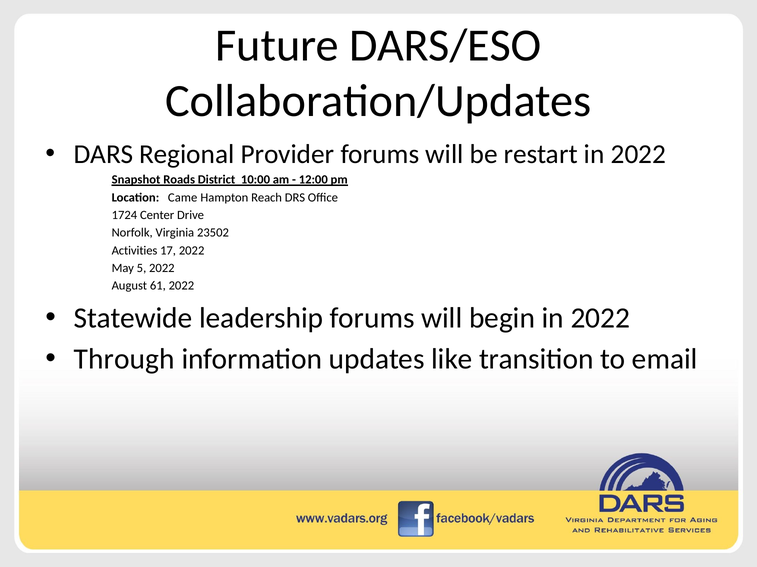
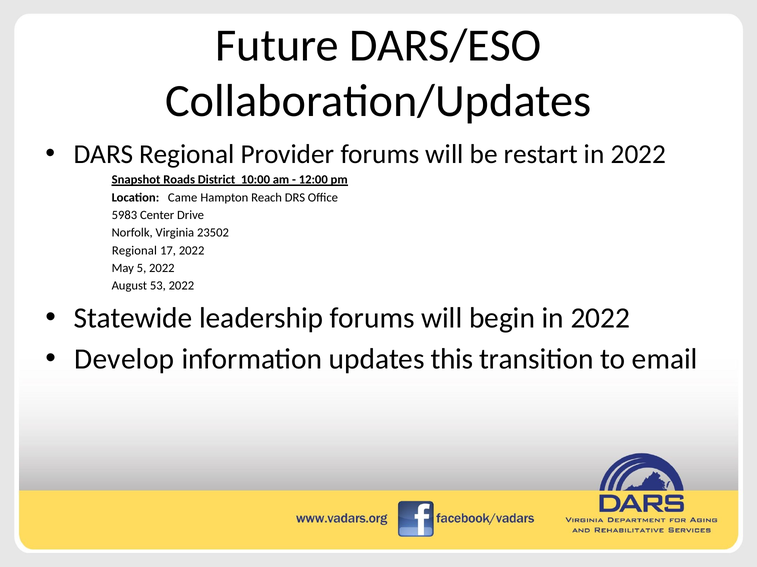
1724: 1724 -> 5983 (124, 215)
Activities: Activities -> Regional (134, 251)
61: 61 -> 53 (158, 286)
Through: Through -> Develop (124, 360)
like: like -> this (452, 360)
